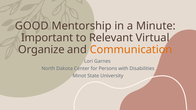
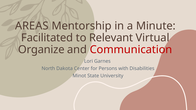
GOOD: GOOD -> AREAS (32, 26)
Important: Important -> Facilitated (47, 38)
Communication colour: orange -> red (131, 50)
